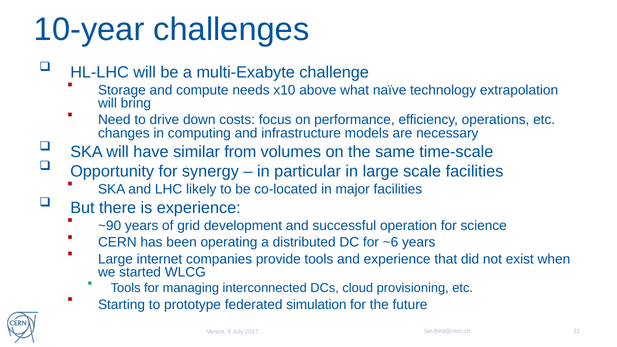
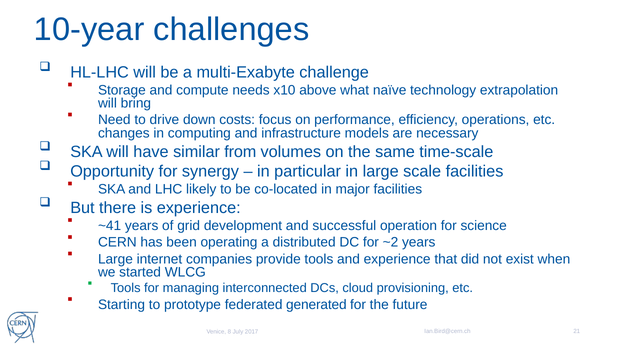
~90: ~90 -> ~41 (110, 226)
~6: ~6 -> ~2 (390, 242)
simulation: simulation -> generated (316, 305)
